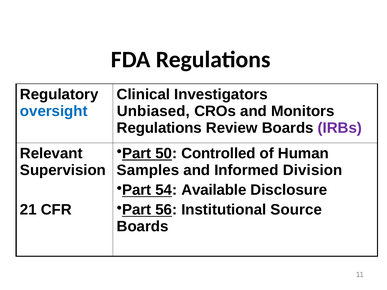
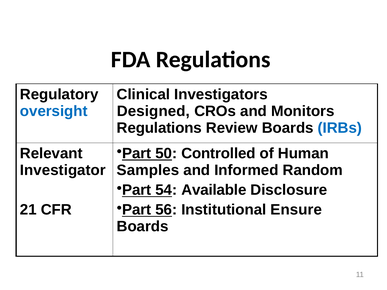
Unbiased: Unbiased -> Designed (153, 111)
IRBs colour: purple -> blue (340, 128)
Supervision: Supervision -> Investigator (63, 170)
Division: Division -> Random (313, 170)
Source: Source -> Ensure (296, 210)
